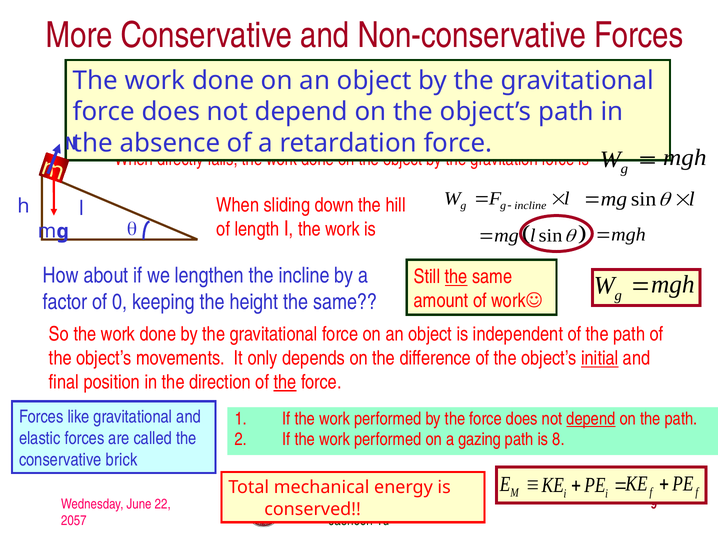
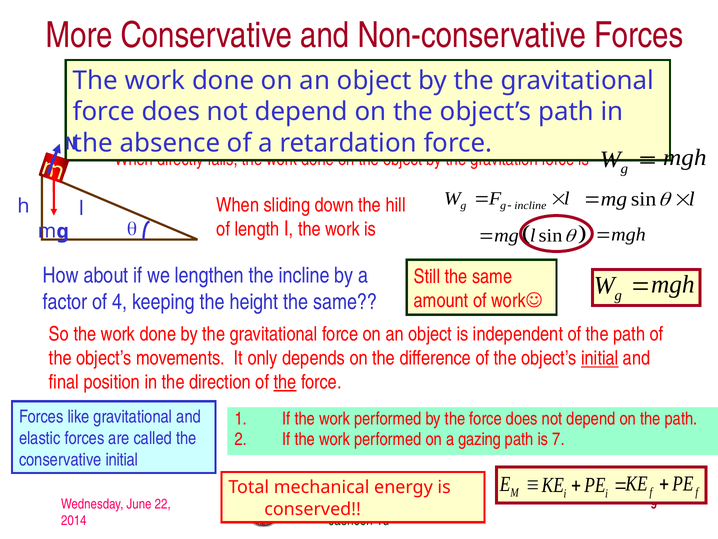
the underline: present -> none (456, 277)
0: 0 -> 4 (120, 302)
depend underline: present -> none (591, 418)
8: 8 -> 7 (559, 439)
conservative brick: brick -> initial (122, 460)
2057: 2057 -> 2014 (74, 520)
